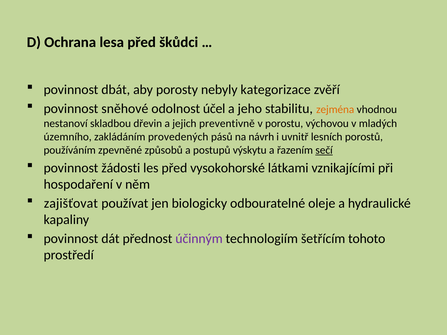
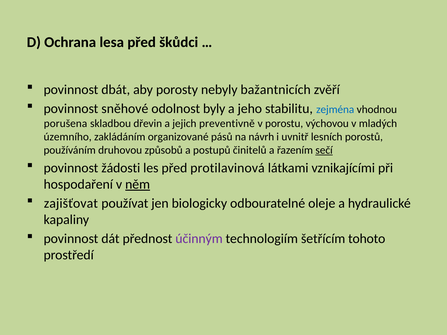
kategorizace: kategorizace -> bažantnicích (276, 90)
účel: účel -> byly (214, 109)
zejména colour: orange -> blue (335, 110)
nestanoví: nestanoví -> porušena (66, 123)
provedených: provedených -> organizované (178, 137)
zpevněné: zpevněné -> druhovou (120, 150)
výskytu: výskytu -> činitelů (250, 150)
vysokohorské: vysokohorské -> protilavinová (227, 168)
něm underline: none -> present (138, 184)
